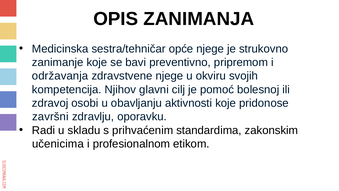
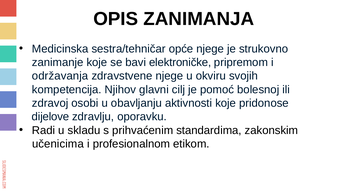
preventivno: preventivno -> elektroničke (180, 62)
završni: završni -> dijelove (50, 117)
